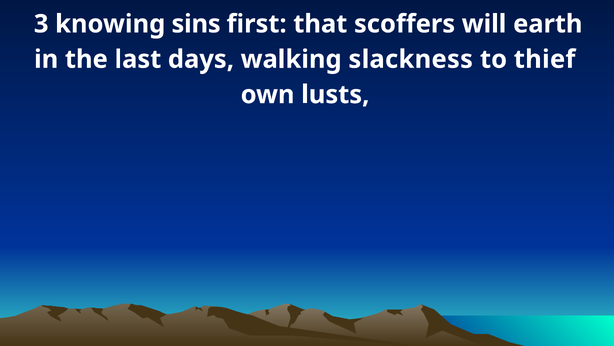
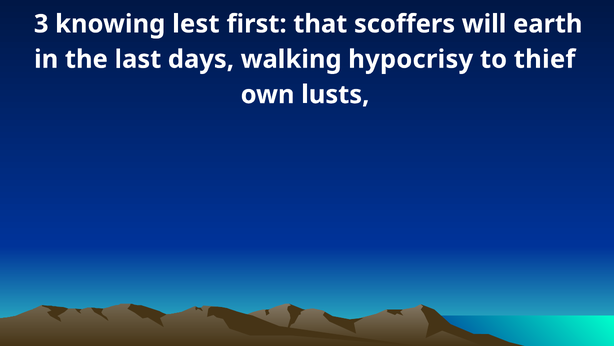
sins: sins -> lest (196, 24)
slackness: slackness -> hypocrisy (411, 59)
